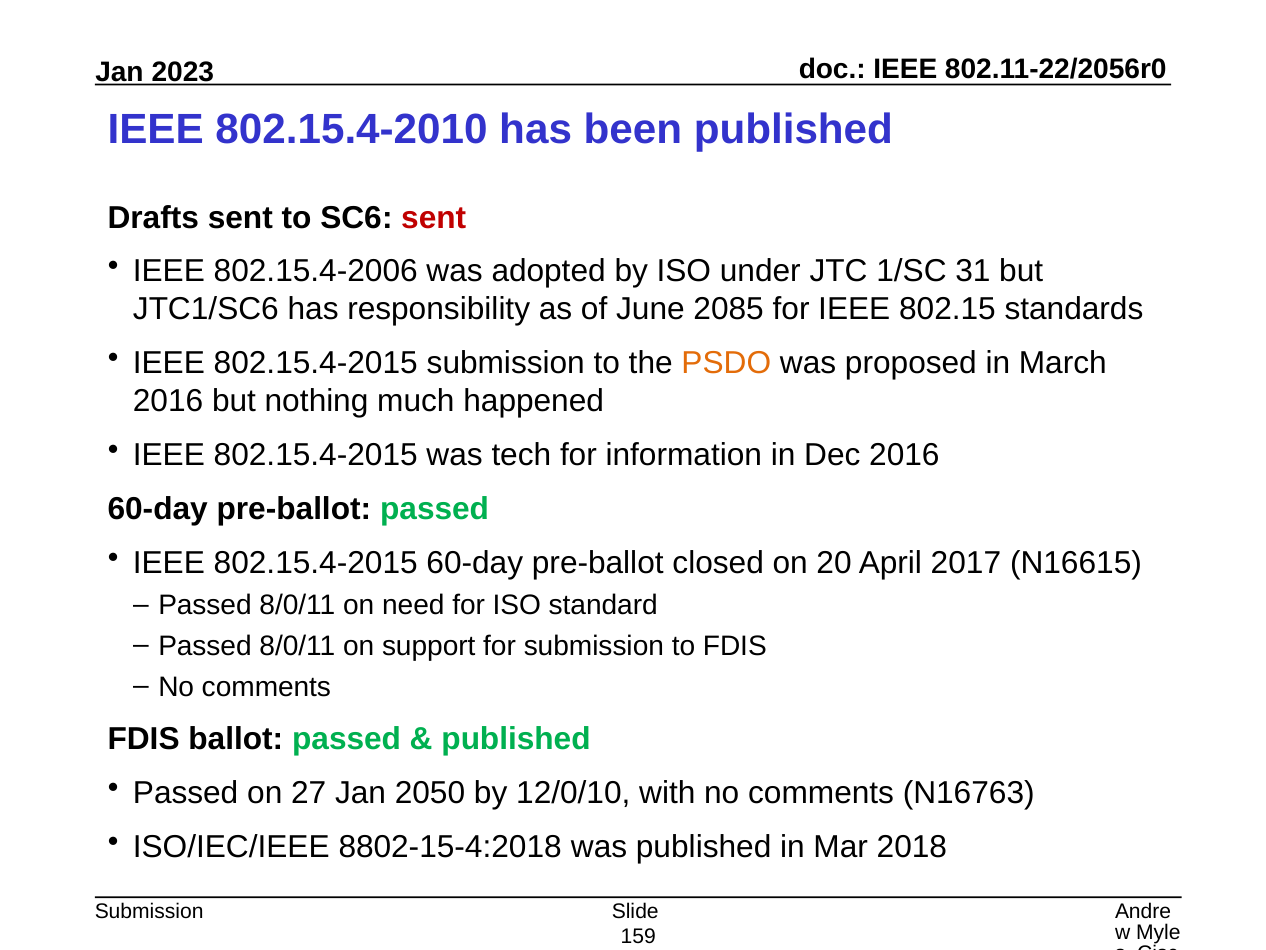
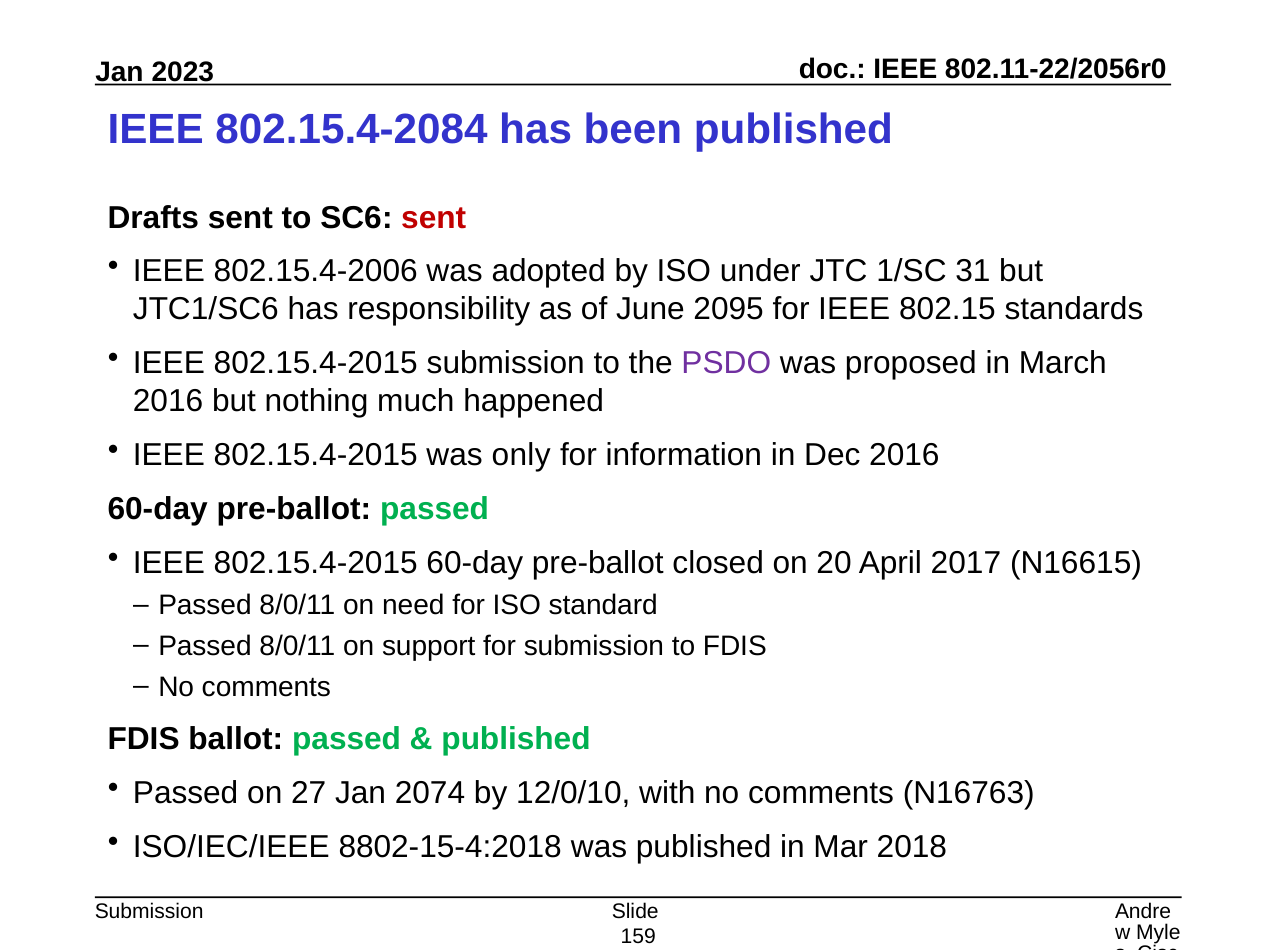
802.15.4-2010: 802.15.4-2010 -> 802.15.4-2084 (352, 130)
2085: 2085 -> 2095 (729, 309)
PSDO colour: orange -> purple (726, 363)
tech: tech -> only (521, 455)
2050: 2050 -> 2074 (430, 793)
